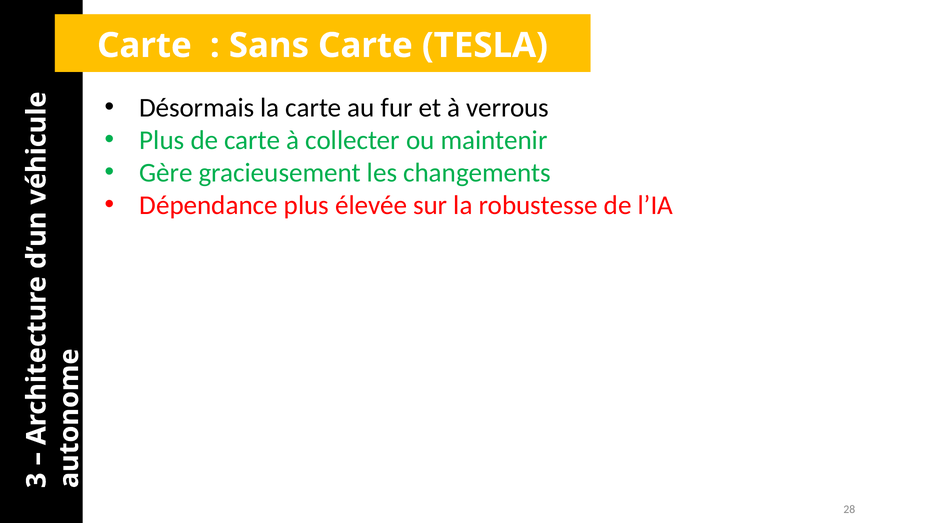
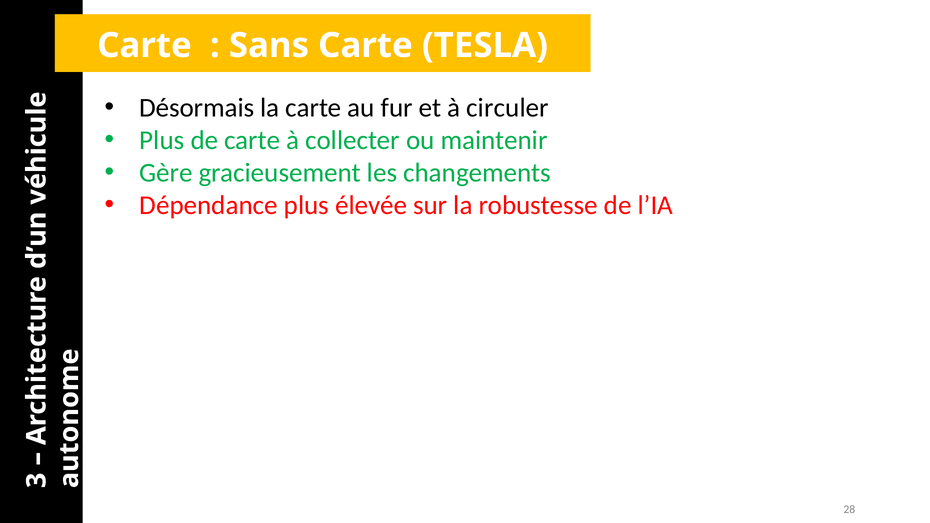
verrous: verrous -> circuler (508, 108)
